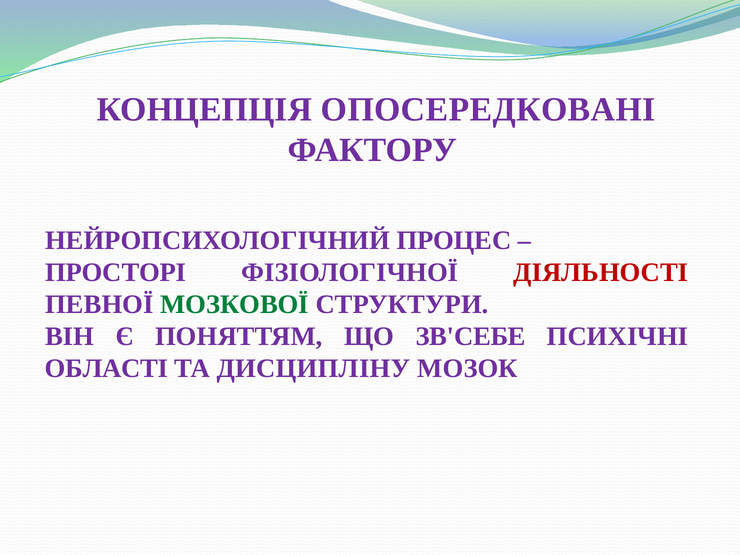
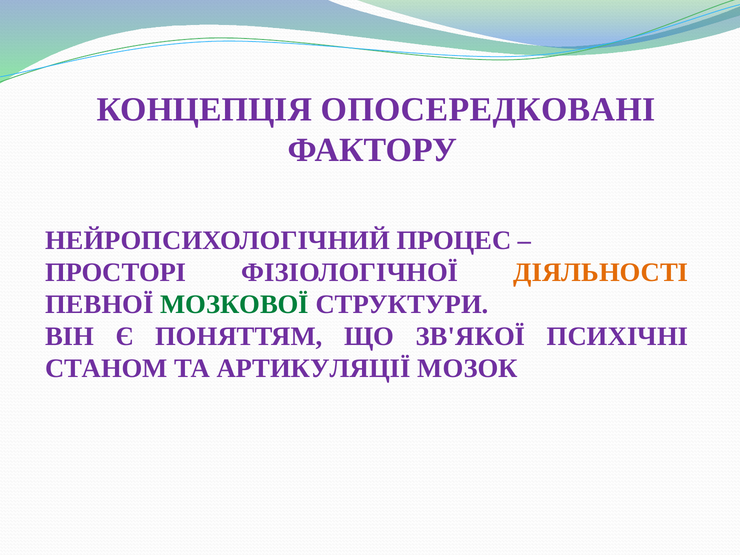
ДІЯЛЬНОСТІ colour: red -> orange (601, 272)
ЗВ'СЕБЕ: ЗВ'СЕБЕ -> ЗВ'ЯКОЇ (470, 337)
ОБЛАСТІ: ОБЛАСТІ -> СТАНОМ (106, 369)
ДИСЦИПЛІНУ: ДИСЦИПЛІНУ -> АРТИКУЛЯЦІЇ (314, 369)
